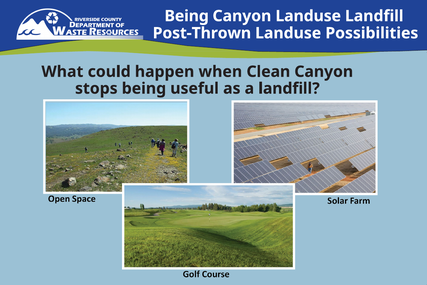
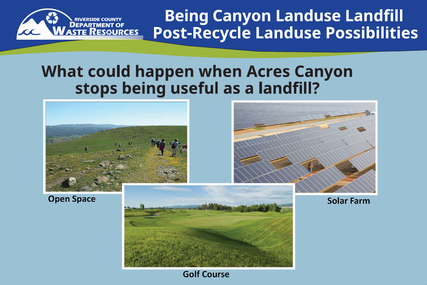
Post-Thrown: Post-Thrown -> Post-Recycle (202, 33)
Clean: Clean -> Acres (268, 72)
